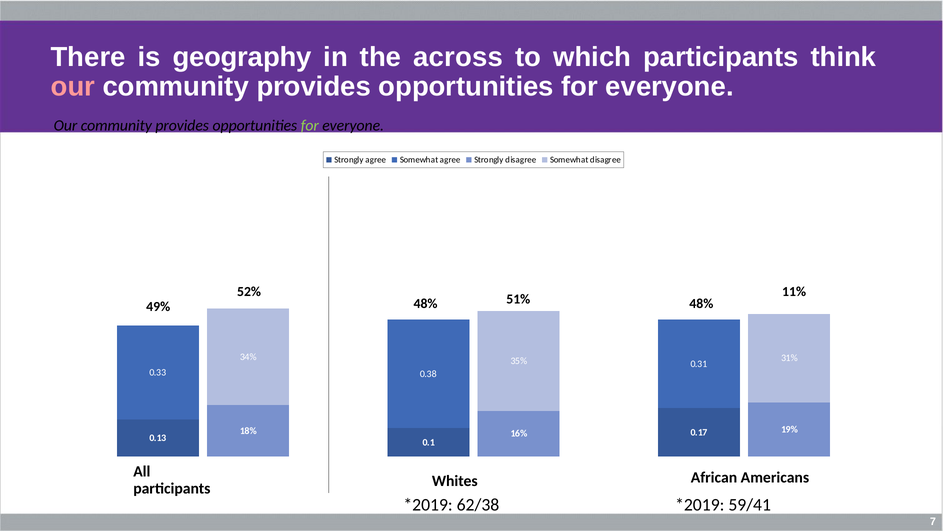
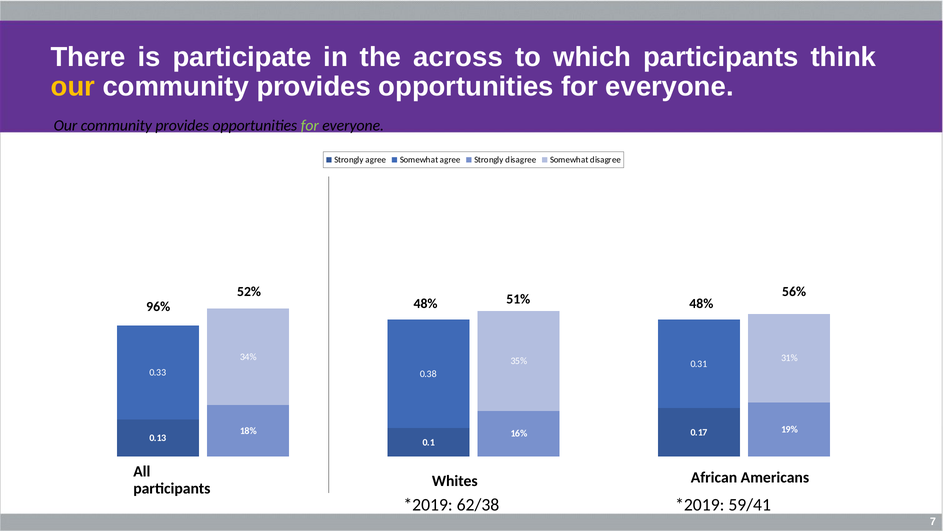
geography: geography -> participate (242, 57)
our colour: pink -> yellow (73, 87)
11%: 11% -> 56% (794, 292)
49%: 49% -> 96% (158, 306)
